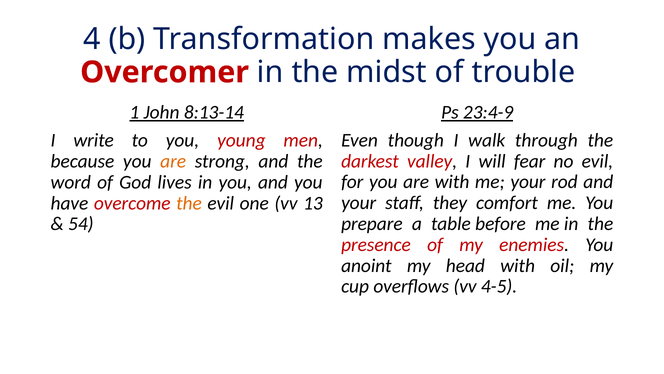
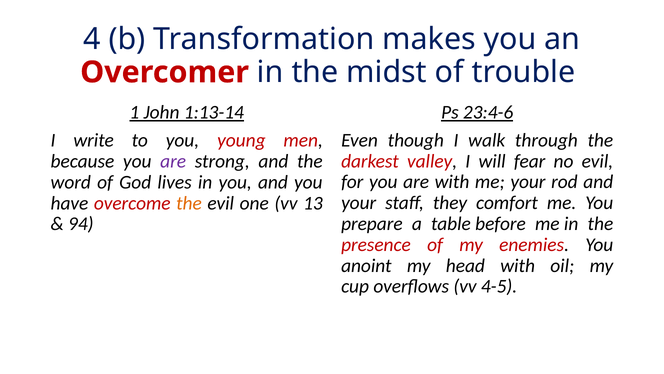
23:4-9: 23:4-9 -> 23:4-6 (488, 112)
8:13-14: 8:13-14 -> 1:13-14 (214, 112)
are colour: orange -> purple (173, 161)
54: 54 -> 94 (81, 224)
